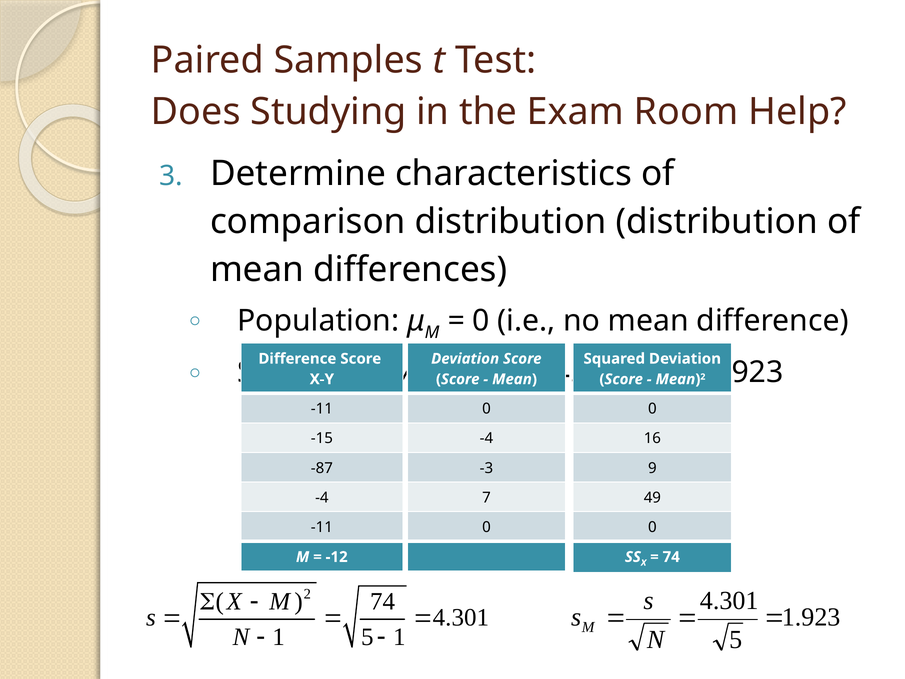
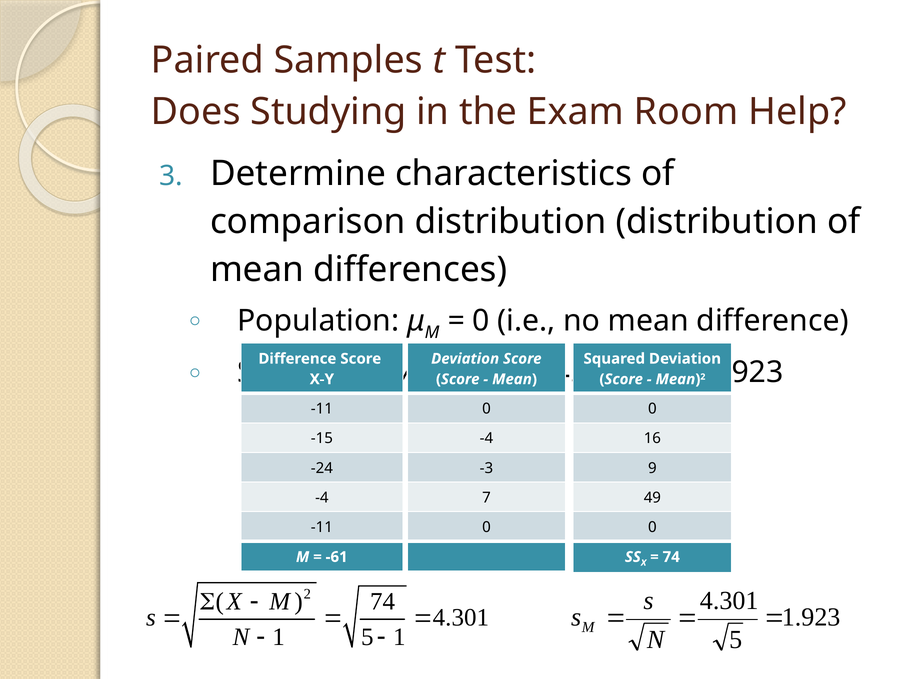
-87: -87 -> -24 (322, 468)
-12: -12 -> -61 (337, 557)
